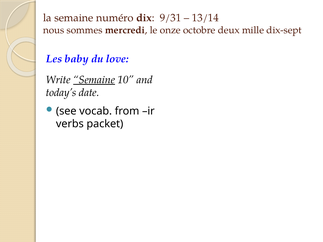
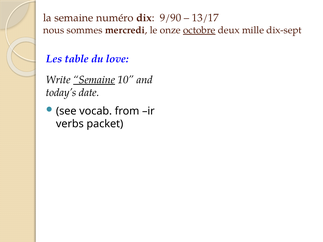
9/31: 9/31 -> 9/90 (171, 18)
13/14: 13/14 -> 13/17 (205, 18)
octobre underline: none -> present (199, 30)
baby: baby -> table (77, 59)
